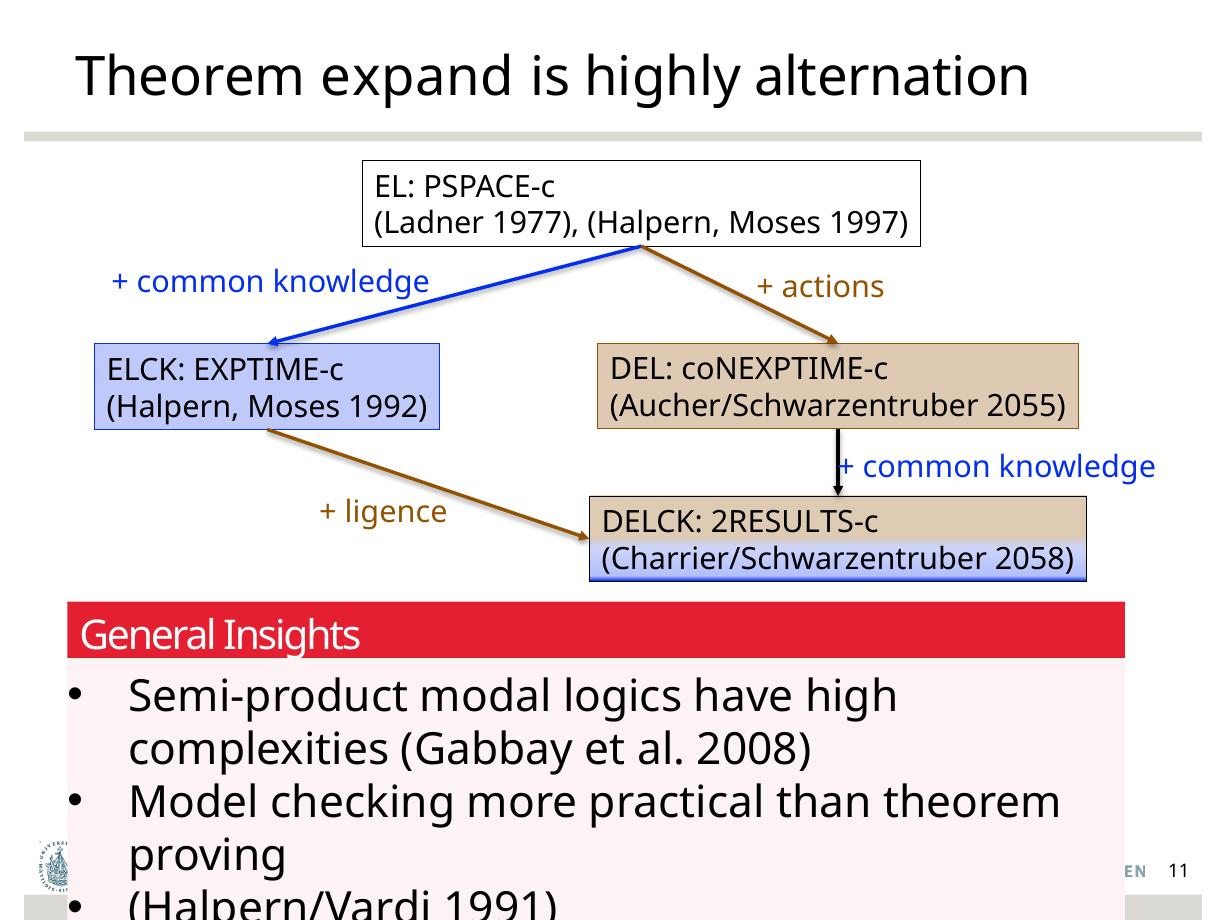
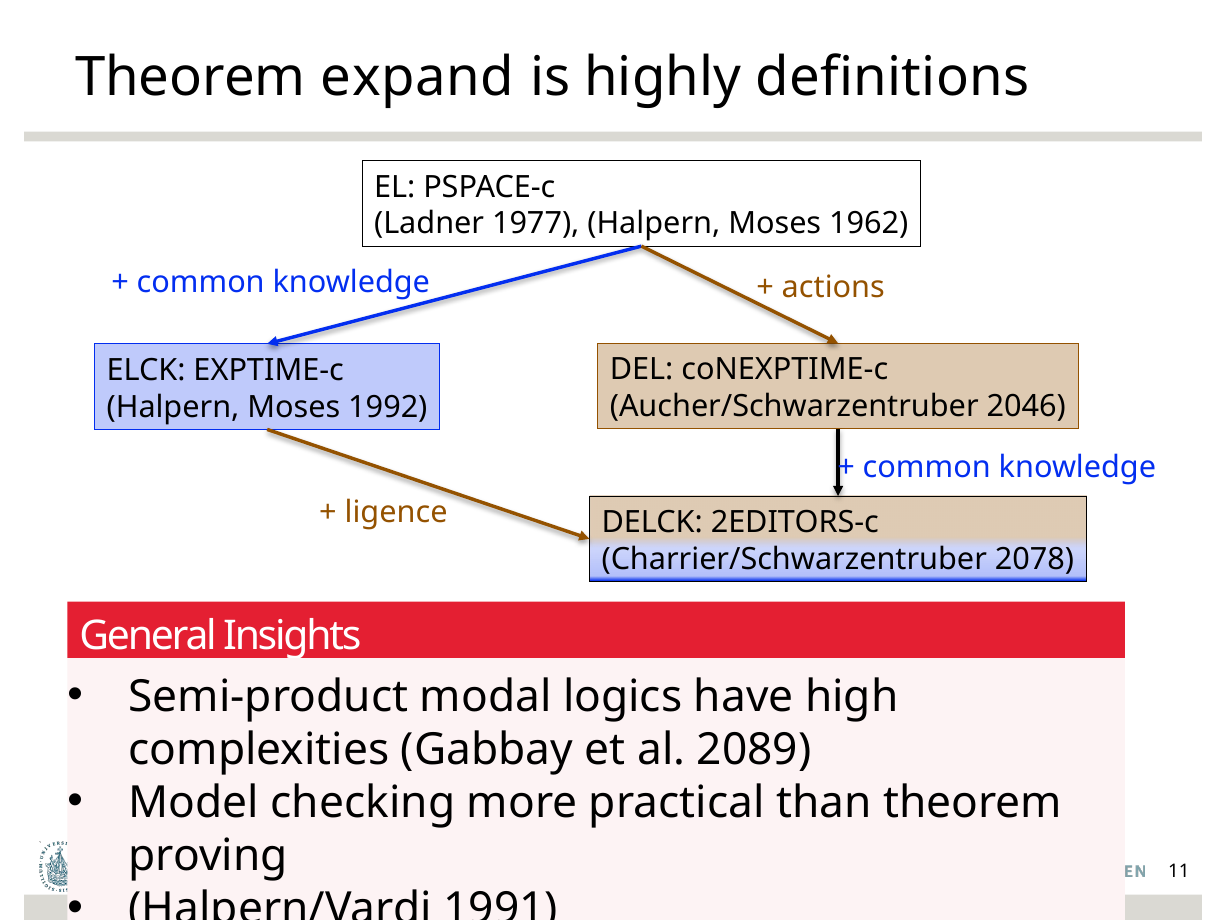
alternation: alternation -> definitions (892, 78)
1997: 1997 -> 1962 (869, 224)
2055: 2055 -> 2046 (1026, 406)
2RESULTS-c: 2RESULTS-c -> 2EDITORS-c (795, 522)
2058: 2058 -> 2078 (1035, 559)
2008: 2008 -> 2089 (754, 749)
